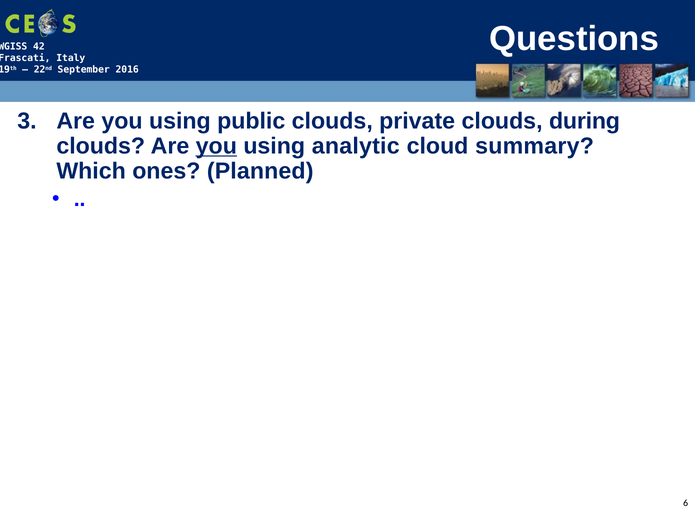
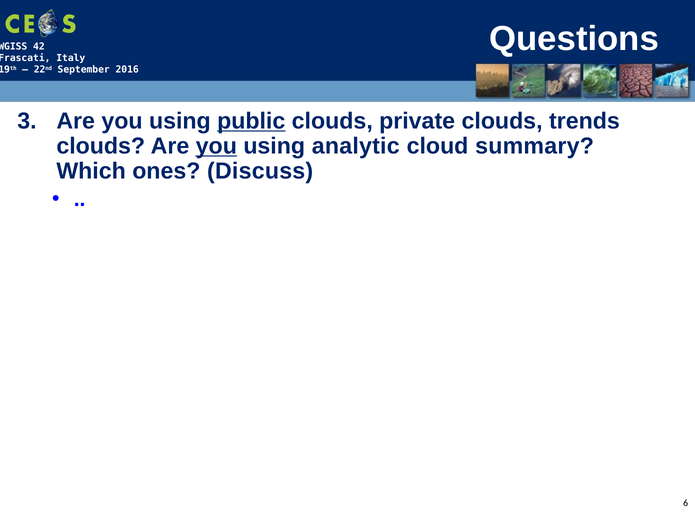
public underline: none -> present (251, 121)
during: during -> trends (584, 121)
Planned: Planned -> Discuss (260, 171)
